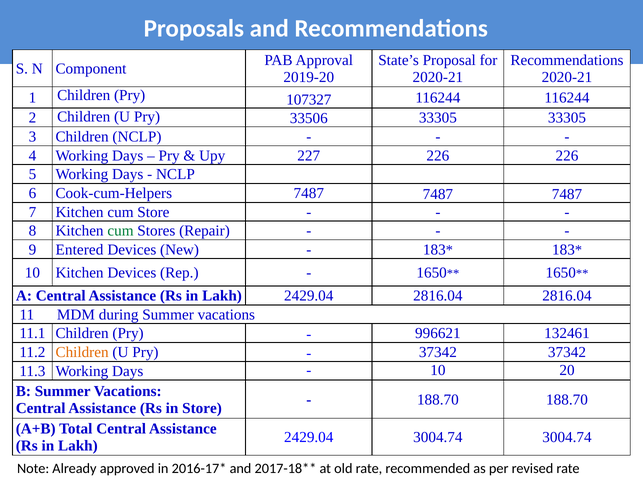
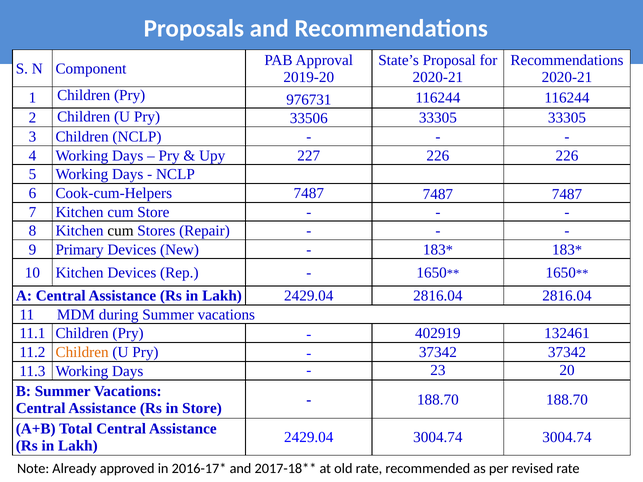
107327: 107327 -> 976731 (309, 100)
cum colour: green -> black (120, 231)
Entered: Entered -> Primary (80, 250)
996621: 996621 -> 402919 (438, 334)
10: 10 -> 23 (438, 371)
